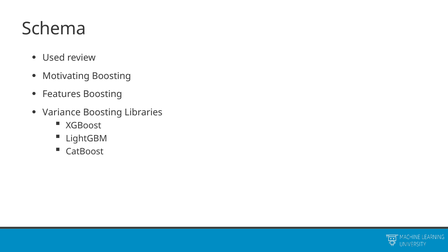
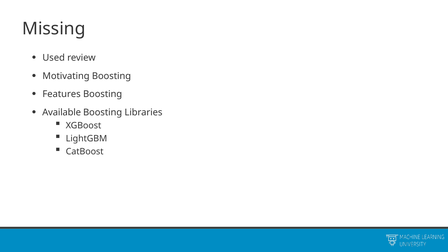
Schema: Schema -> Missing (54, 29)
Variance: Variance -> Available (62, 112)
